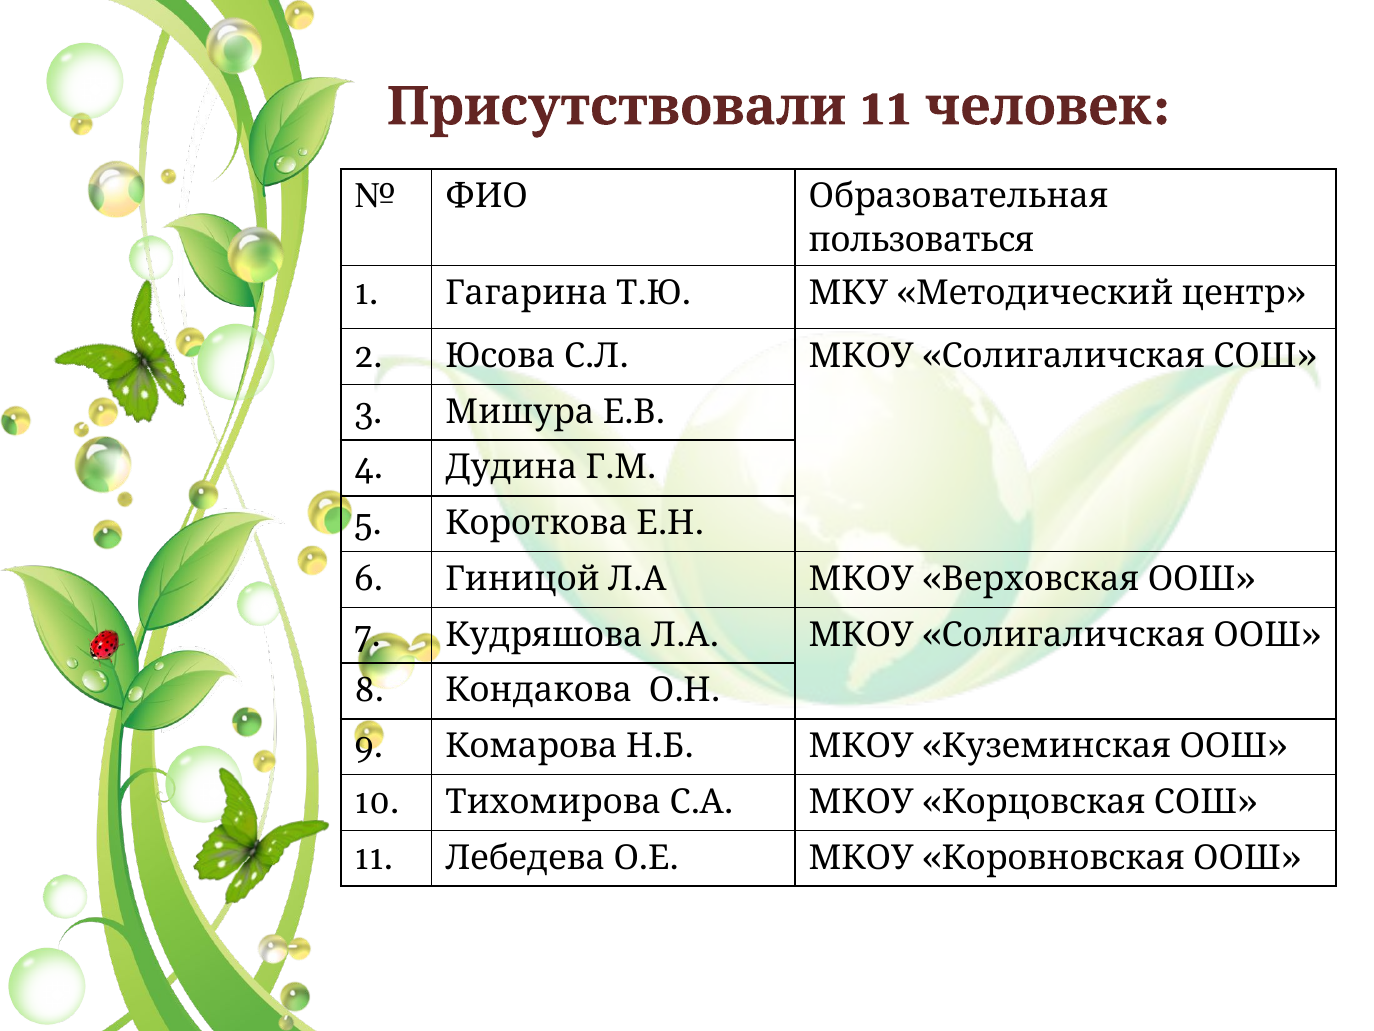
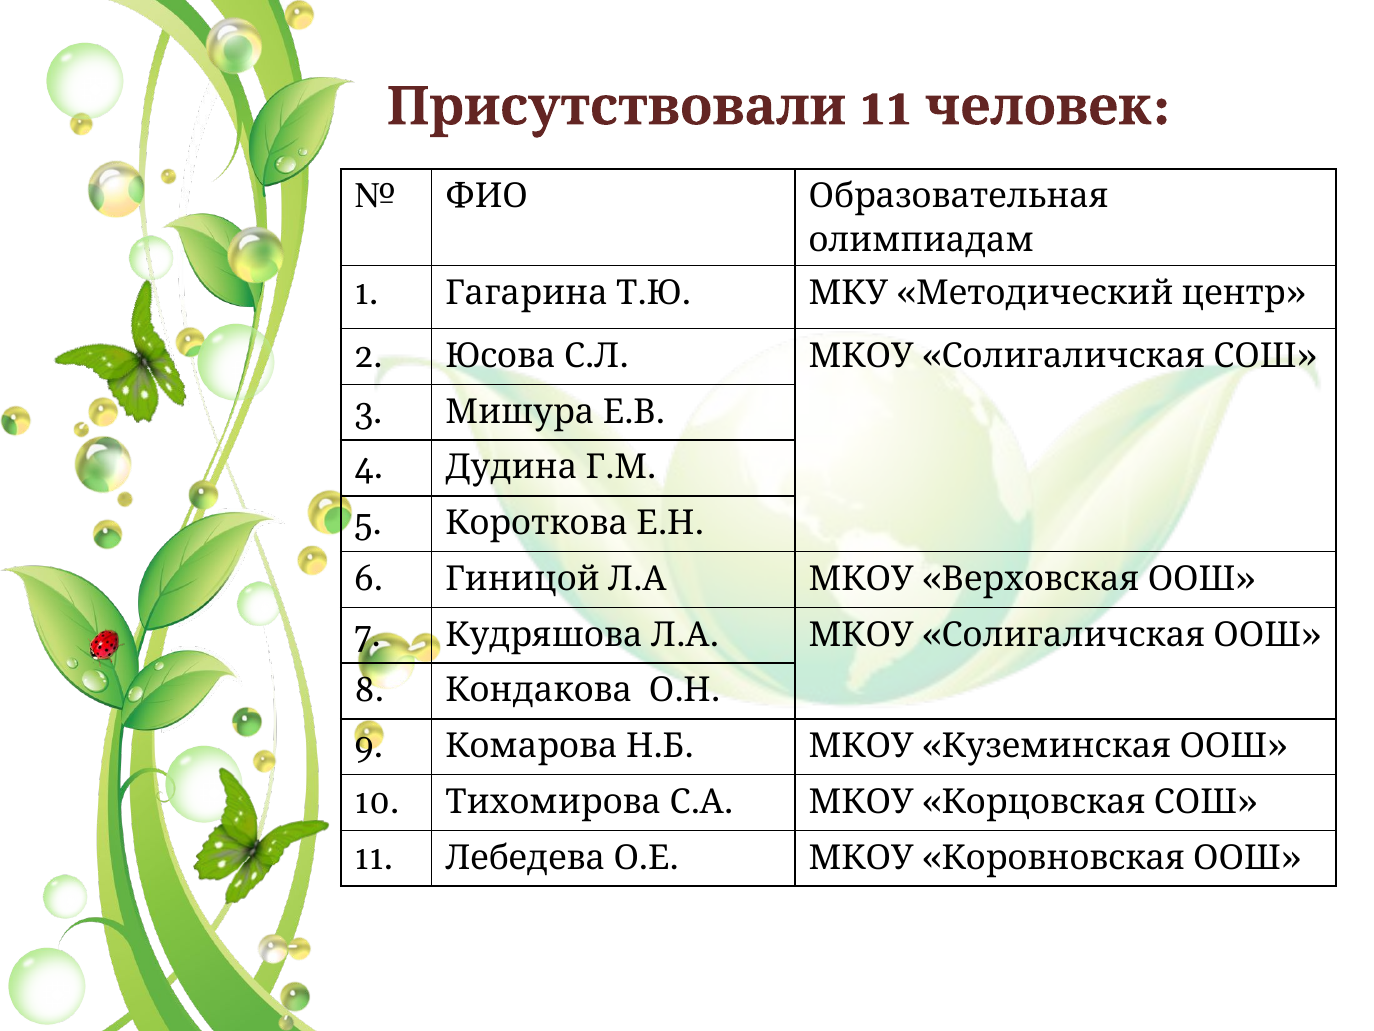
пользоваться: пользоваться -> олимпиадам (921, 240)
